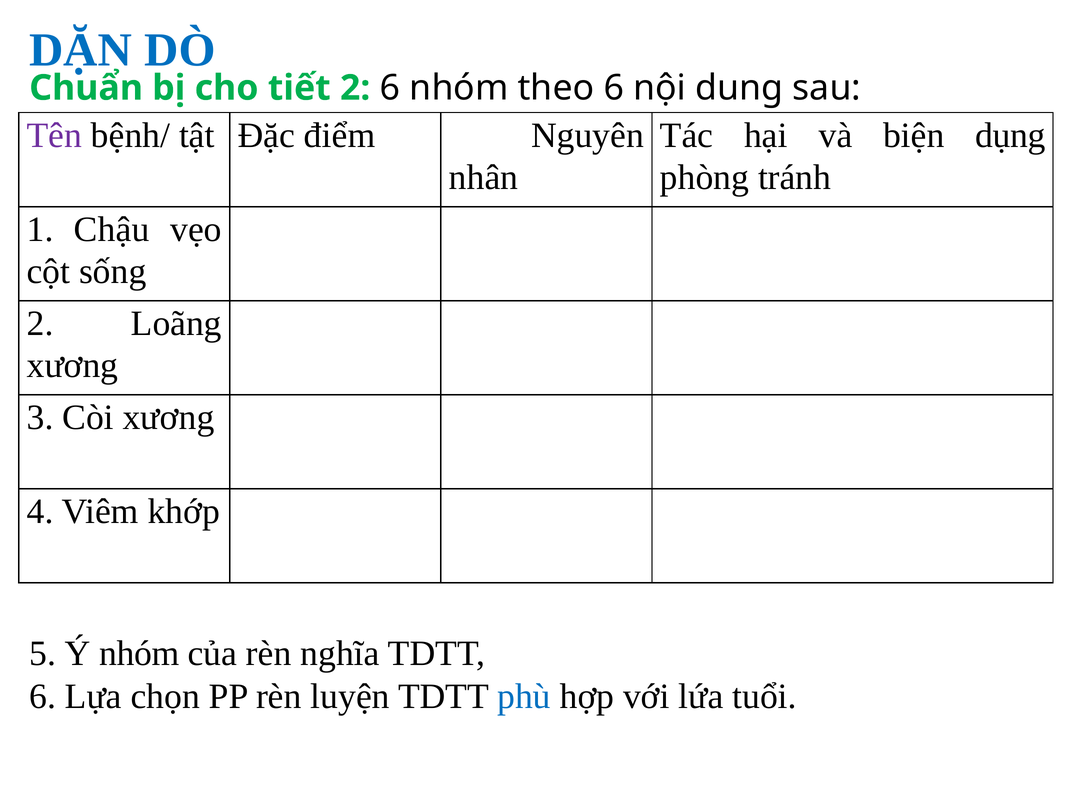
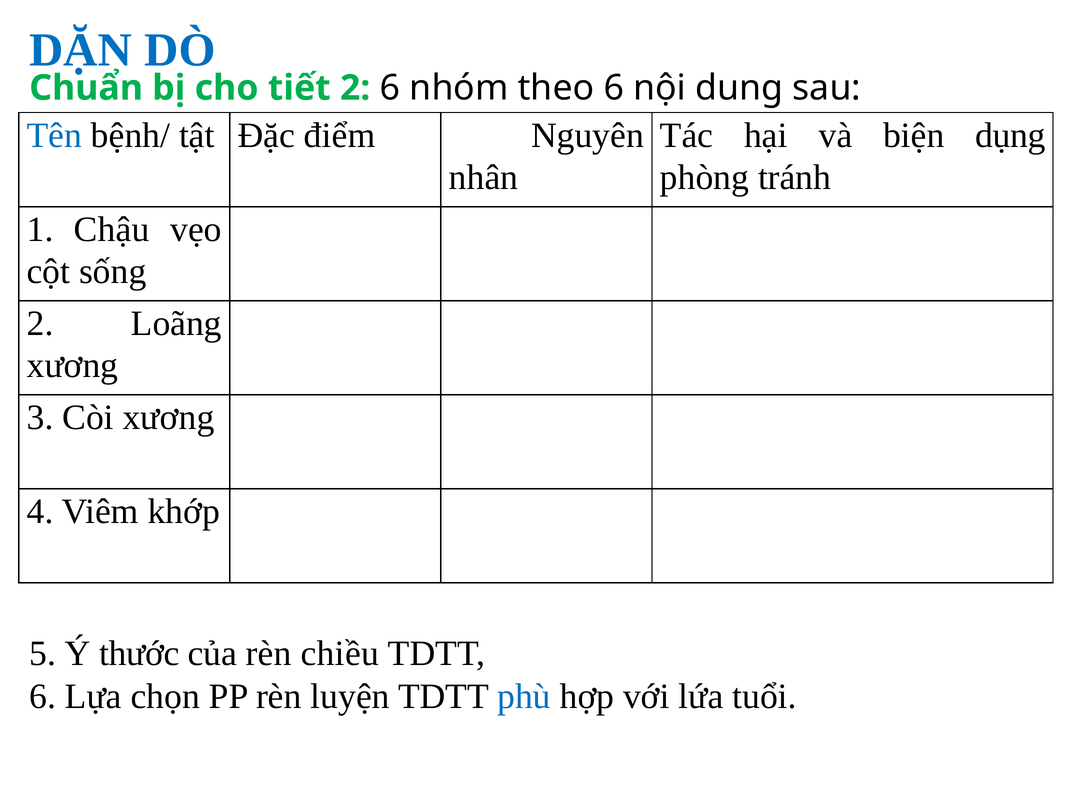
Tên colour: purple -> blue (54, 135)
Ý nhóm: nhóm -> thước (139, 654)
nghĩa: nghĩa -> chiều (340, 654)
